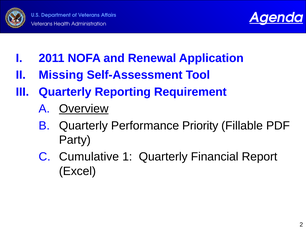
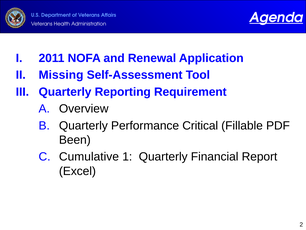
Overview underline: present -> none (84, 108)
Priority: Priority -> Critical (200, 125)
Party: Party -> Been (75, 140)
